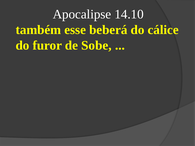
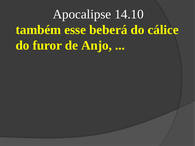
Sobe: Sobe -> Anjo (97, 45)
